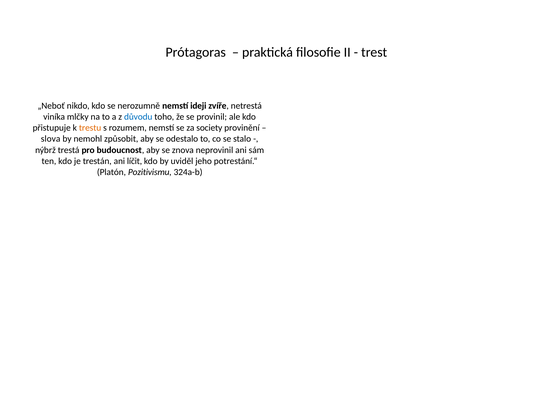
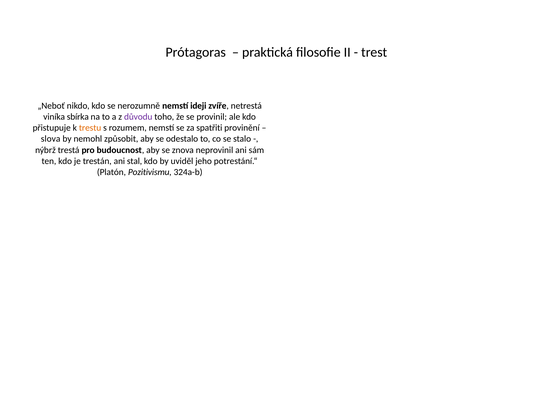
mlčky: mlčky -> sbírka (78, 117)
důvodu colour: blue -> purple (138, 117)
society: society -> spatřiti (209, 128)
líčit: líčit -> stal (135, 161)
